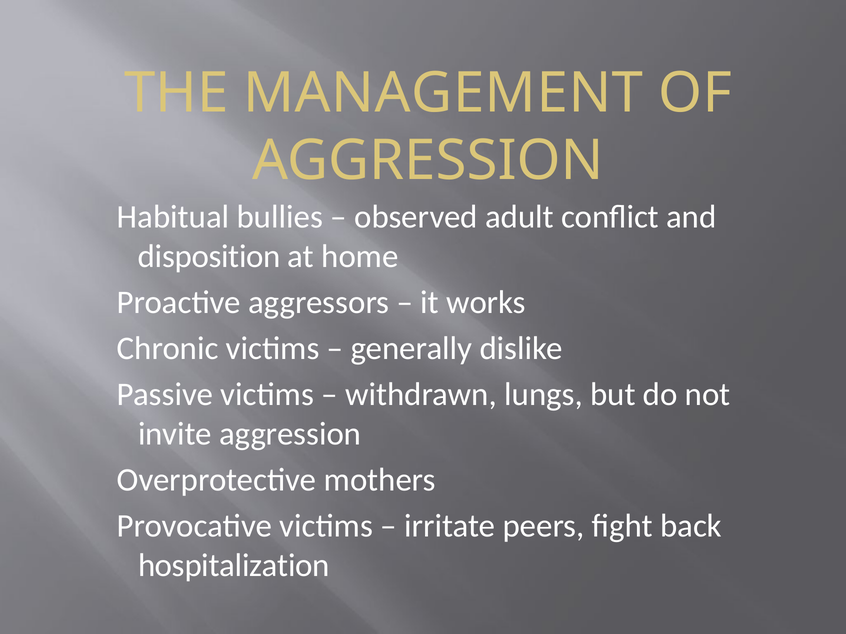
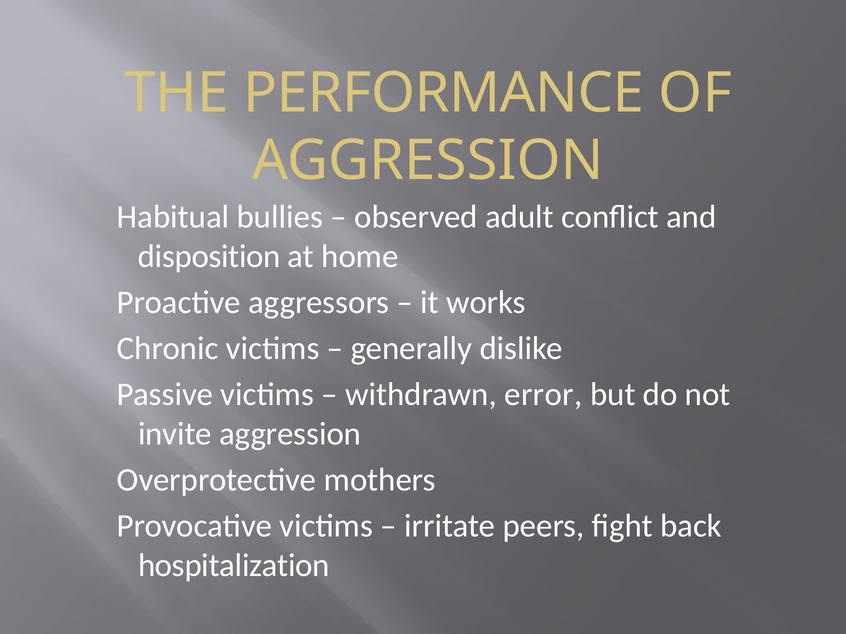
MANAGEMENT: MANAGEMENT -> PERFORMANCE (444, 93)
lungs: lungs -> error (543, 395)
